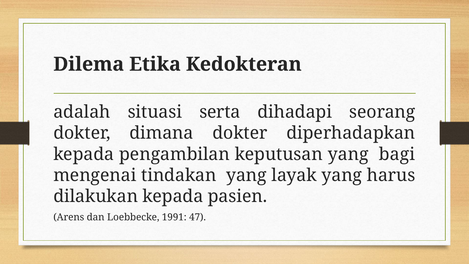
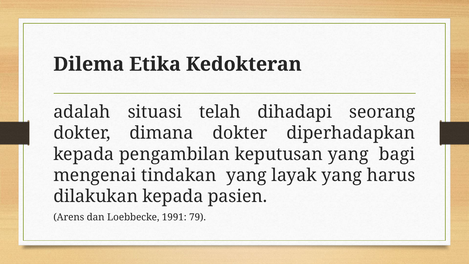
serta: serta -> telah (220, 112)
47: 47 -> 79 (198, 217)
